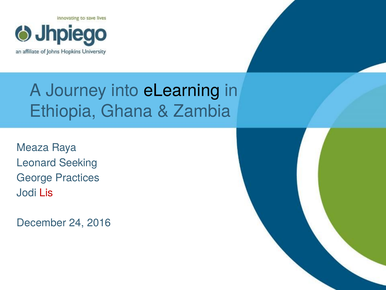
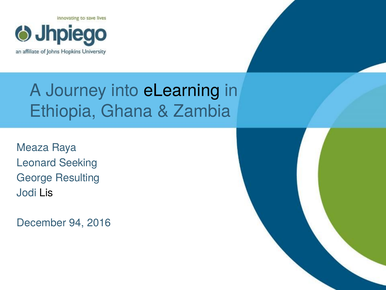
Practices: Practices -> Resulting (78, 177)
Lis colour: red -> black (46, 192)
24: 24 -> 94 (77, 223)
